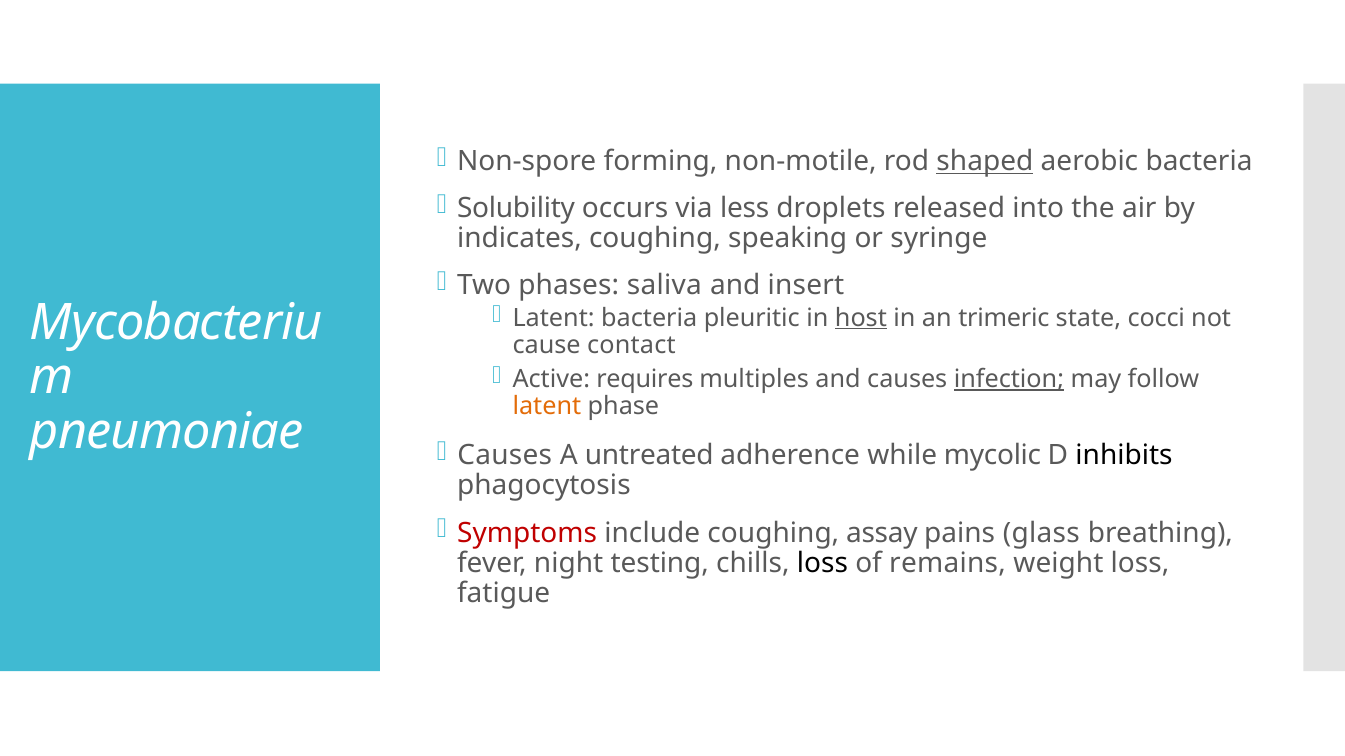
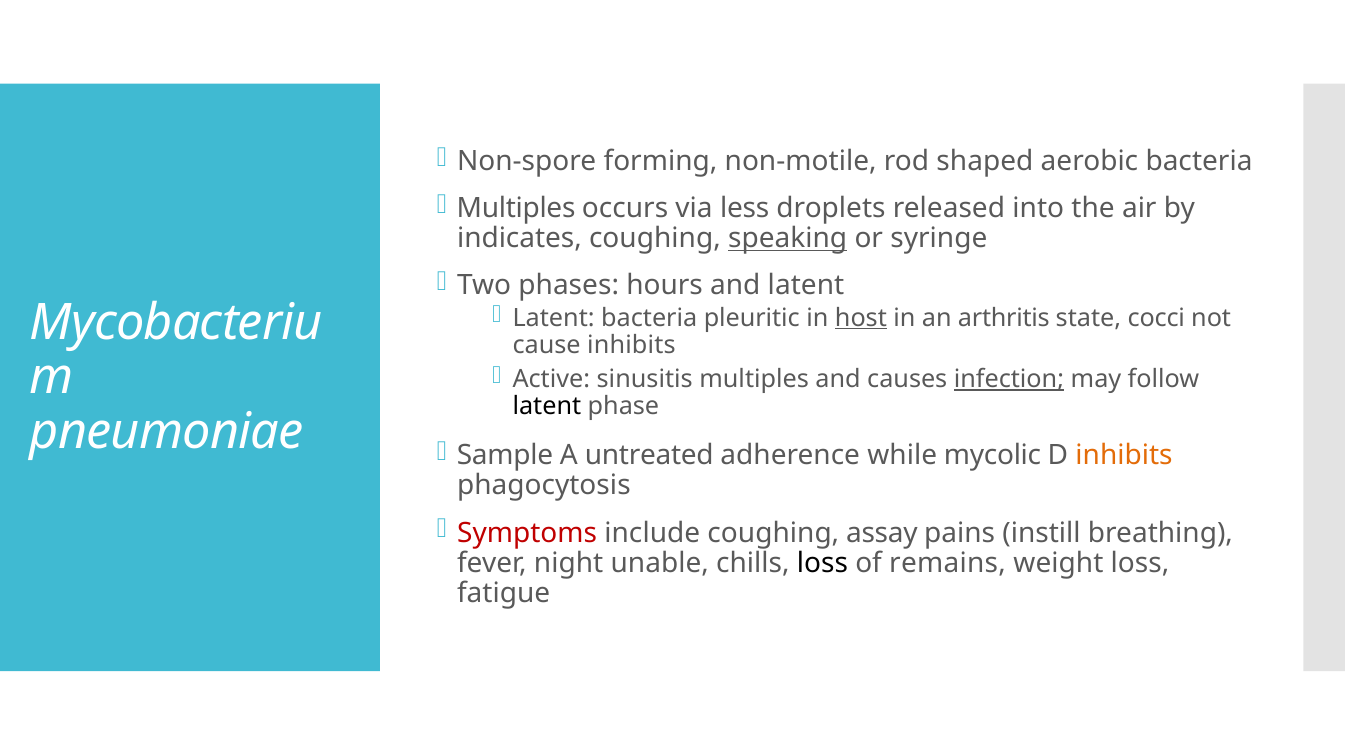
shaped underline: present -> none (985, 161)
Solubility: Solubility -> Multiples (516, 209)
speaking underline: none -> present (788, 239)
saliva: saliva -> hours (665, 286)
and insert: insert -> latent (806, 286)
trimeric: trimeric -> arthritis (1004, 318)
cause contact: contact -> inhibits (631, 345)
requires: requires -> sinusitis (645, 380)
latent colour: orange -> black (547, 407)
Causes: Causes -> Sample (505, 456)
inhibits colour: black -> orange (1124, 456)
glass: glass -> instill (1041, 533)
testing: testing -> unable (660, 563)
